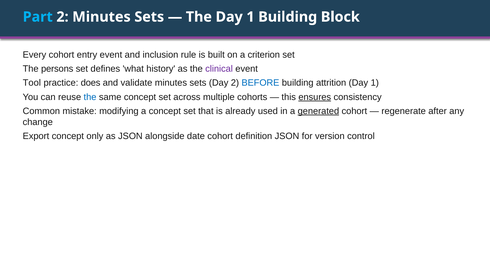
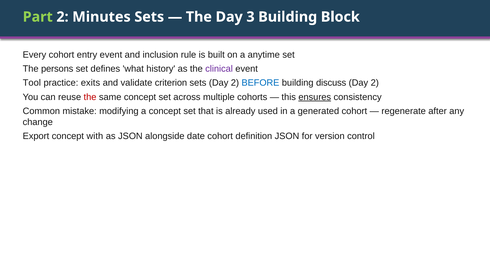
Part colour: light blue -> light green (38, 17)
The Day 1: 1 -> 3 (250, 17)
criterion: criterion -> anytime (264, 55)
does: does -> exits (91, 83)
validate minutes: minutes -> criterion (171, 83)
attrition: attrition -> discuss (331, 83)
1: 1 -> 2 (375, 83)
the colour: blue -> red (90, 97)
generated underline: present -> none (318, 111)
only: only -> with (95, 136)
